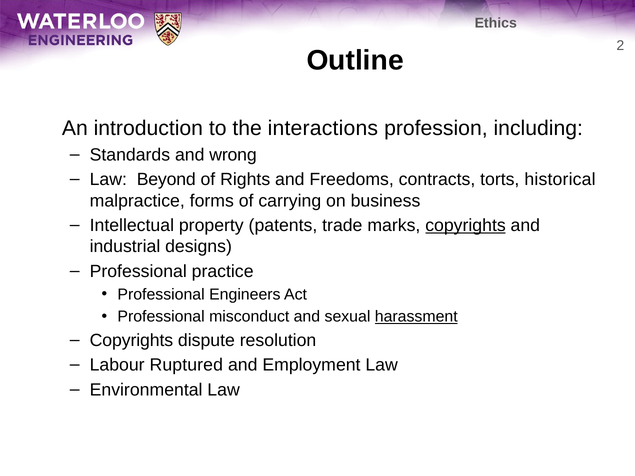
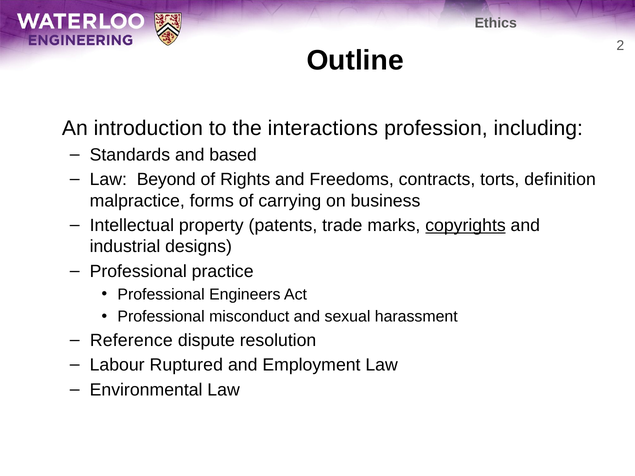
wrong: wrong -> based (233, 155)
historical: historical -> definition (560, 180)
harassment underline: present -> none (416, 317)
Copyrights: Copyrights -> Reference (131, 341)
